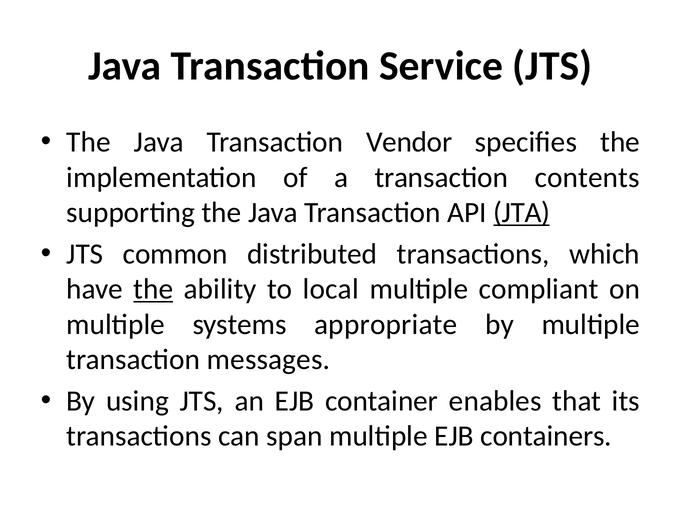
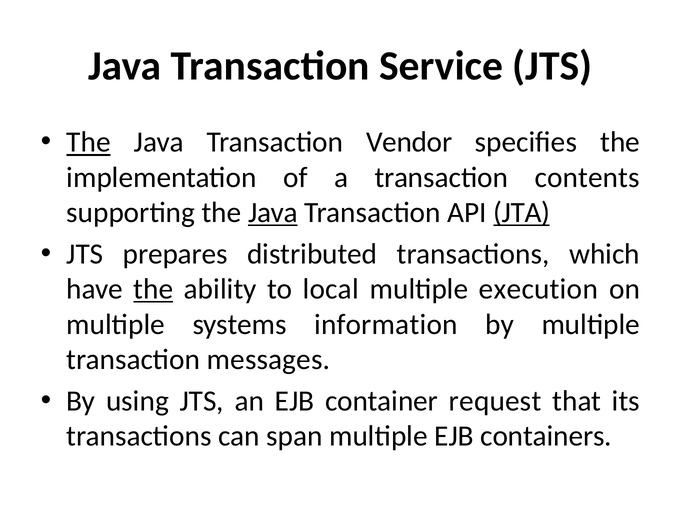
The underline: none -> present (89, 142)
Java underline: none -> present (273, 213)
common: common -> prepares (175, 254)
compliant: compliant -> execution (538, 289)
appropriate: appropriate -> information (386, 324)
enables: enables -> request (495, 401)
